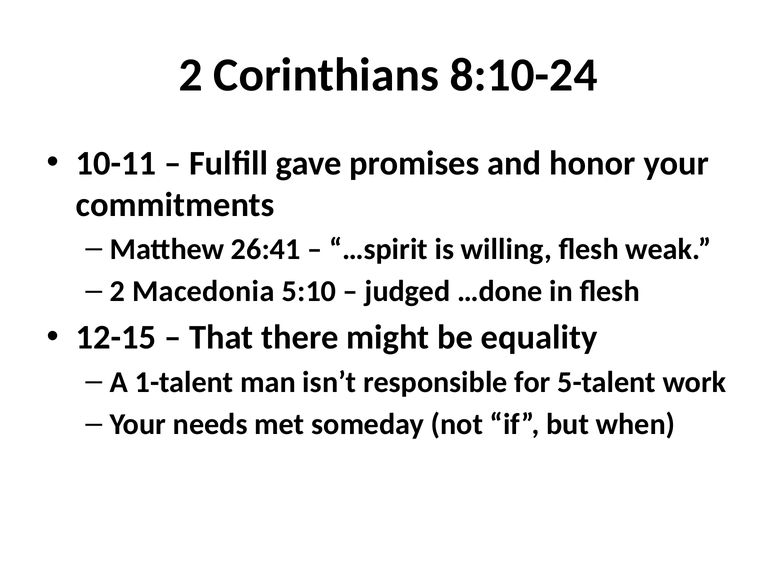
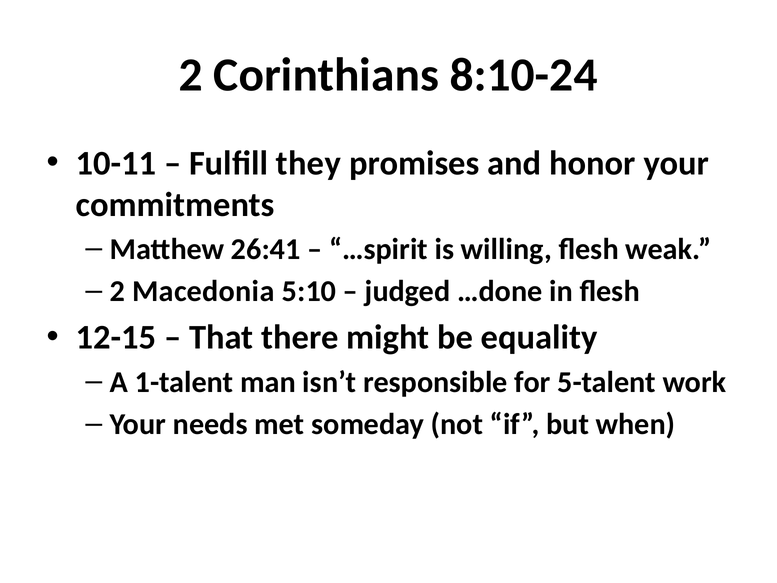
gave: gave -> they (308, 163)
